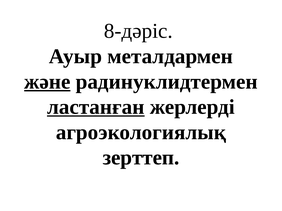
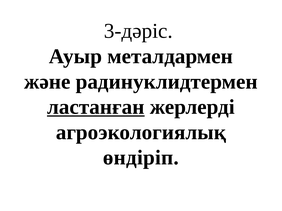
8-дәріс: 8-дәріс -> 3-дәріс (138, 31)
және underline: present -> none (47, 82)
зерттеп: зерттеп -> өндіріп (141, 158)
